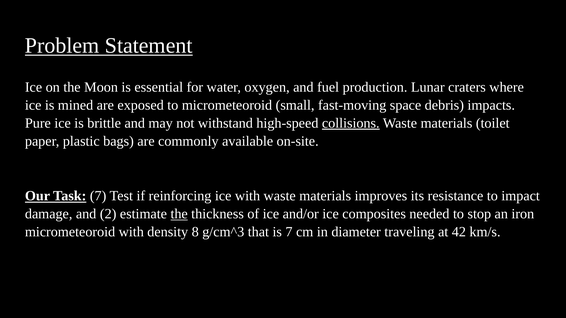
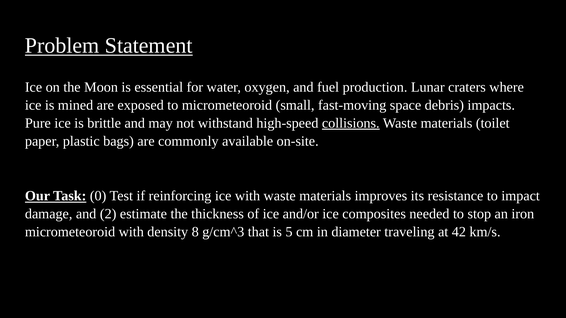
Task 7: 7 -> 0 (98, 196)
the underline: present -> none (179, 214)
is 7: 7 -> 5 (289, 232)
